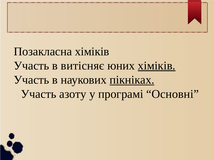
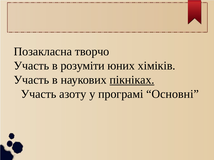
Позакласна хіміків: хіміків -> творчо (92, 52)
витісняє: витісняє -> розуміти (83, 66)
хіміків underline: present -> none (157, 66)
